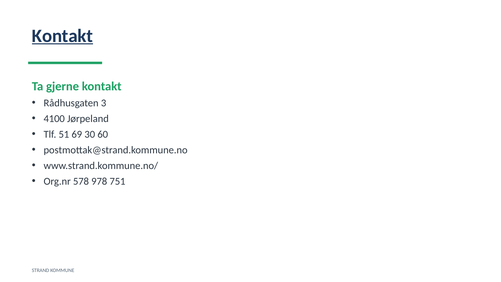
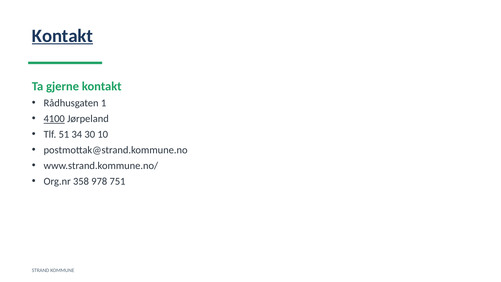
3: 3 -> 1 (104, 103)
4100 underline: none -> present (54, 119)
69: 69 -> 34 (77, 134)
60: 60 -> 10 (103, 134)
578: 578 -> 358 (81, 181)
